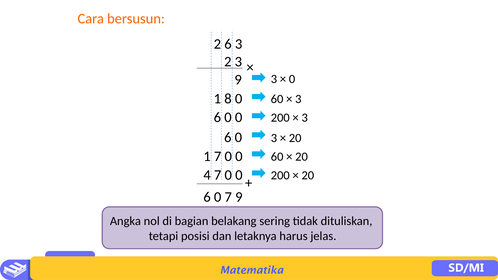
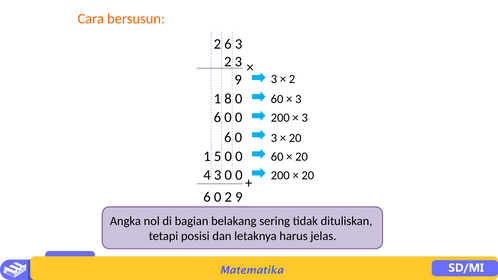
0: 0 -> 2 (292, 79)
1 7: 7 -> 5 (218, 156)
4 7: 7 -> 3 (218, 175)
0 7: 7 -> 2 (228, 197)
